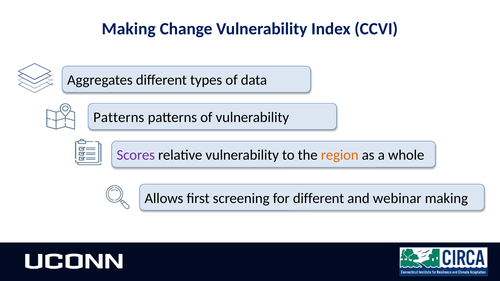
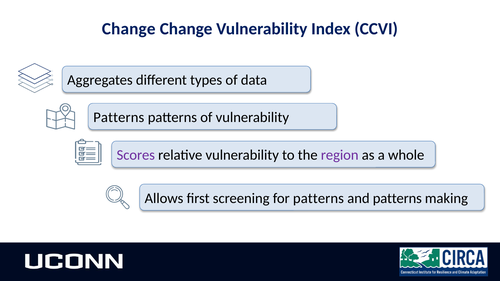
Making: Making -> Change (129, 29)
region colour: orange -> purple (340, 155)
for different: different -> patterns (318, 198)
and webinar: webinar -> patterns (397, 198)
